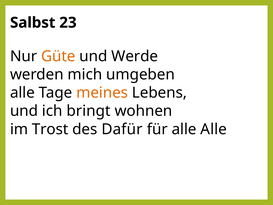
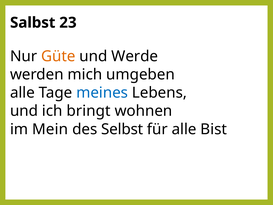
meines colour: orange -> blue (102, 93)
Trost: Trost -> Mein (50, 129)
Dafür: Dafür -> Selbst (122, 129)
alle Alle: Alle -> Bist (214, 129)
